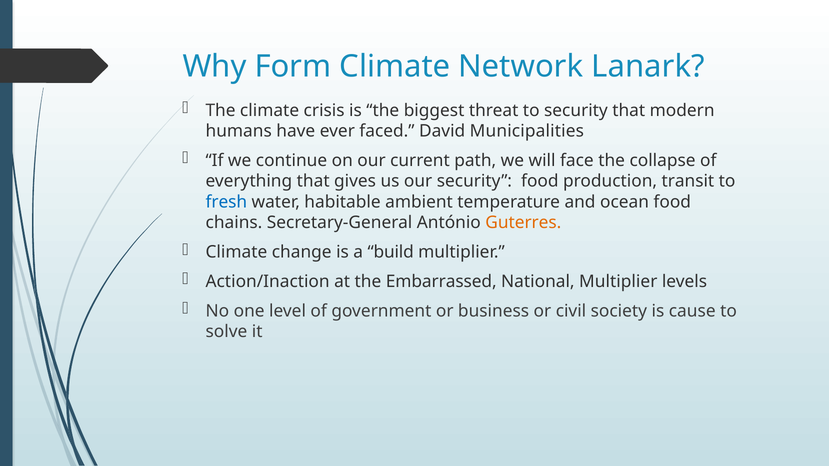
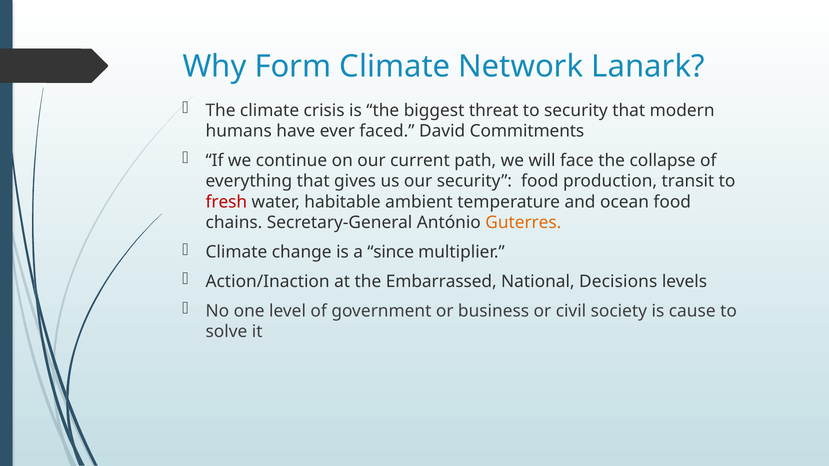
Municipalities: Municipalities -> Commitments (527, 131)
fresh colour: blue -> red (226, 202)
build: build -> since (391, 252)
National Multiplier: Multiplier -> Decisions (618, 282)
